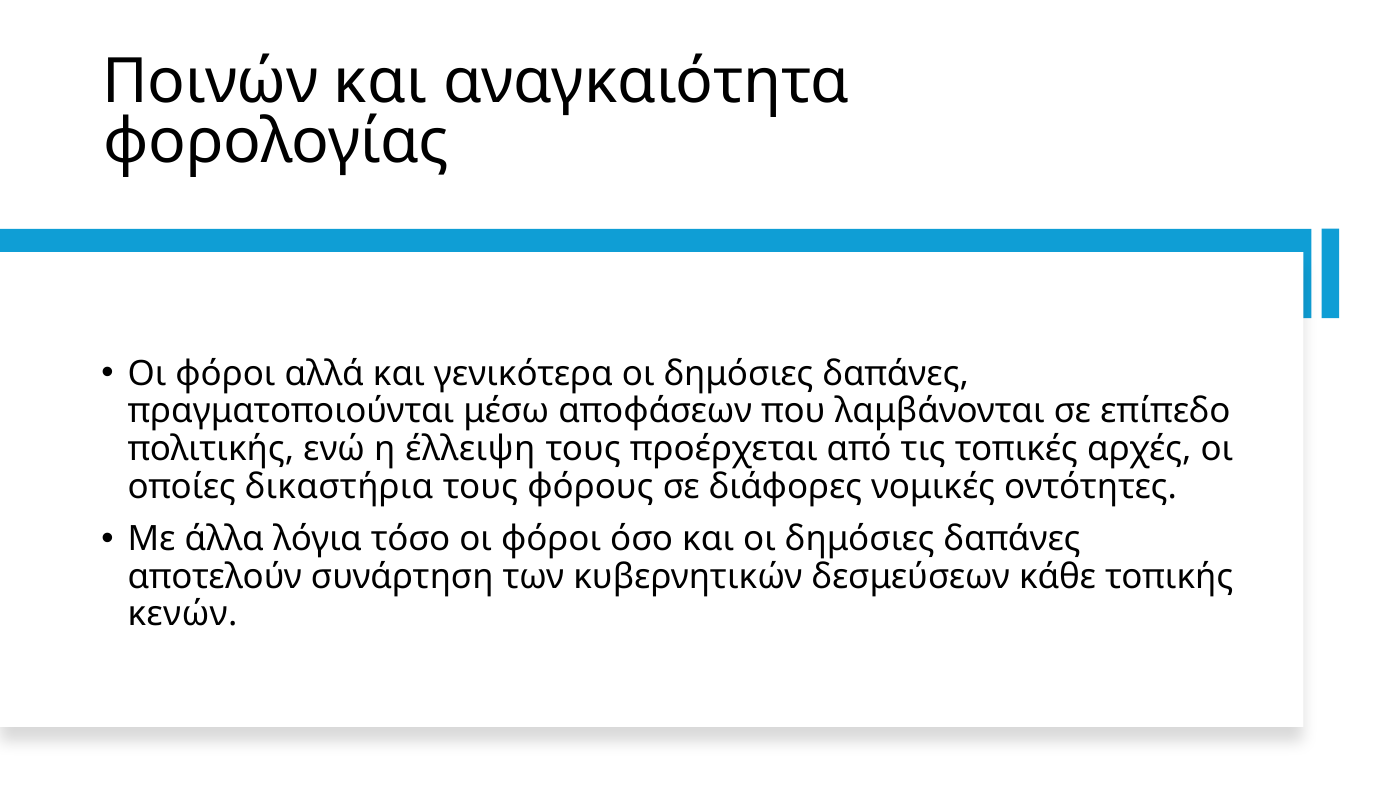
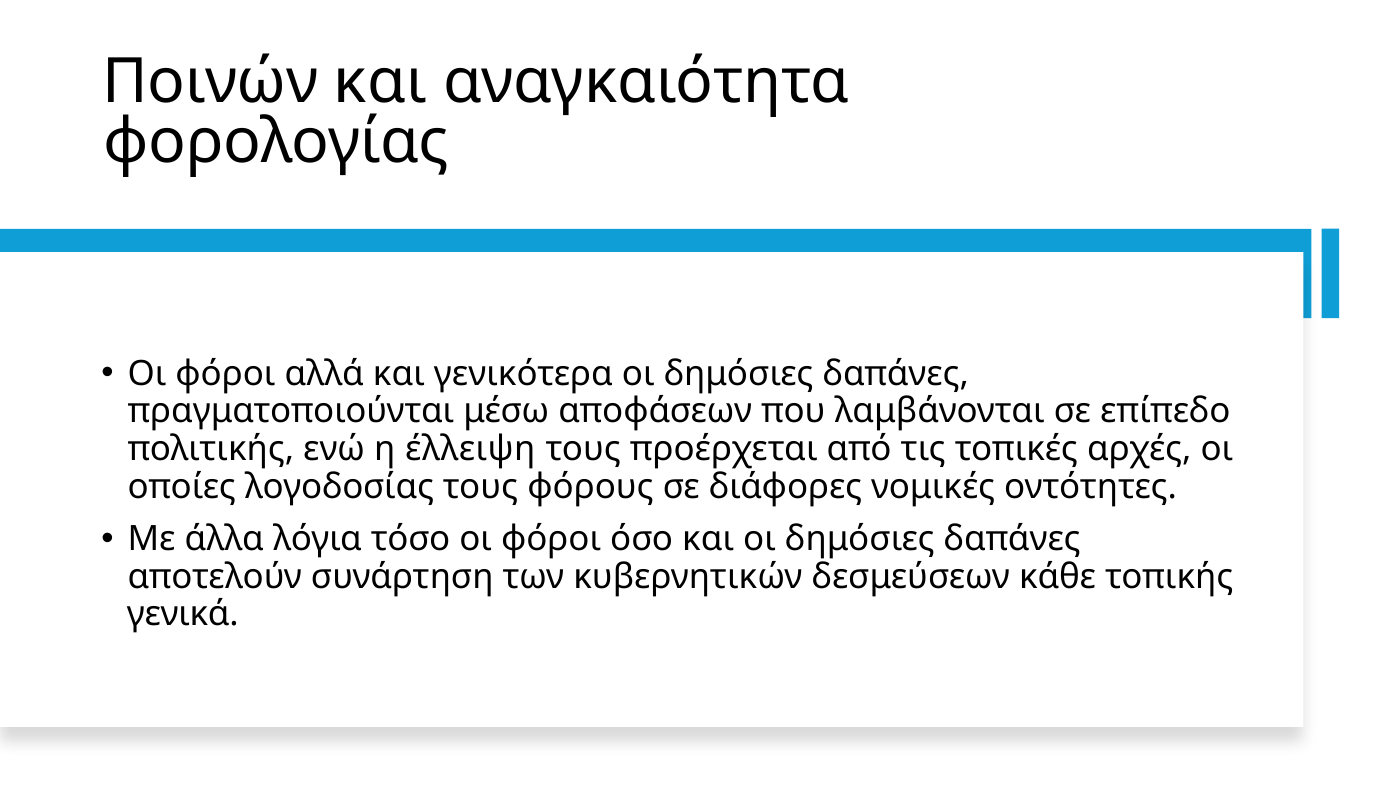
δικαστήρια: δικαστήρια -> λογοδοσίας (339, 487)
κενών: κενών -> γενικά (183, 614)
